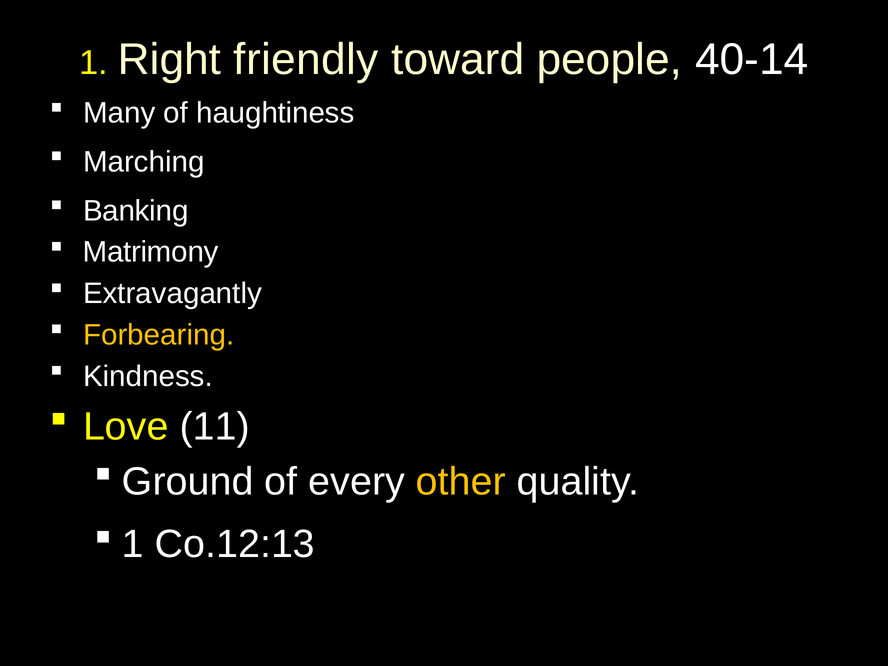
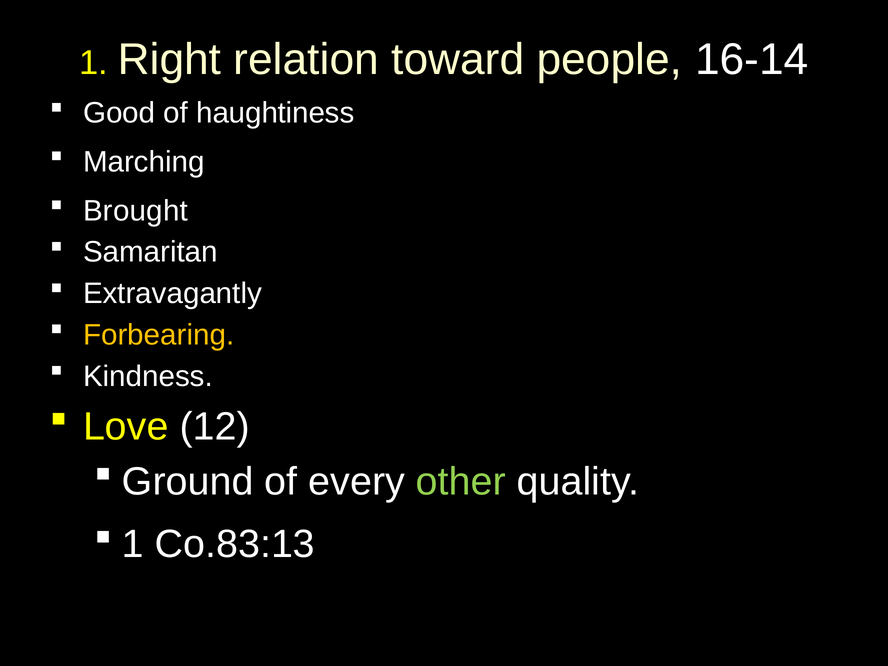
friendly: friendly -> relation (306, 60)
40-14: 40-14 -> 16-14 (752, 60)
Many: Many -> Good (119, 113)
Banking: Banking -> Brought (136, 211)
Matrimony: Matrimony -> Samaritan (150, 252)
11: 11 -> 12 (215, 427)
other colour: yellow -> light green (461, 482)
Co.12:13: Co.12:13 -> Co.83:13 (235, 544)
